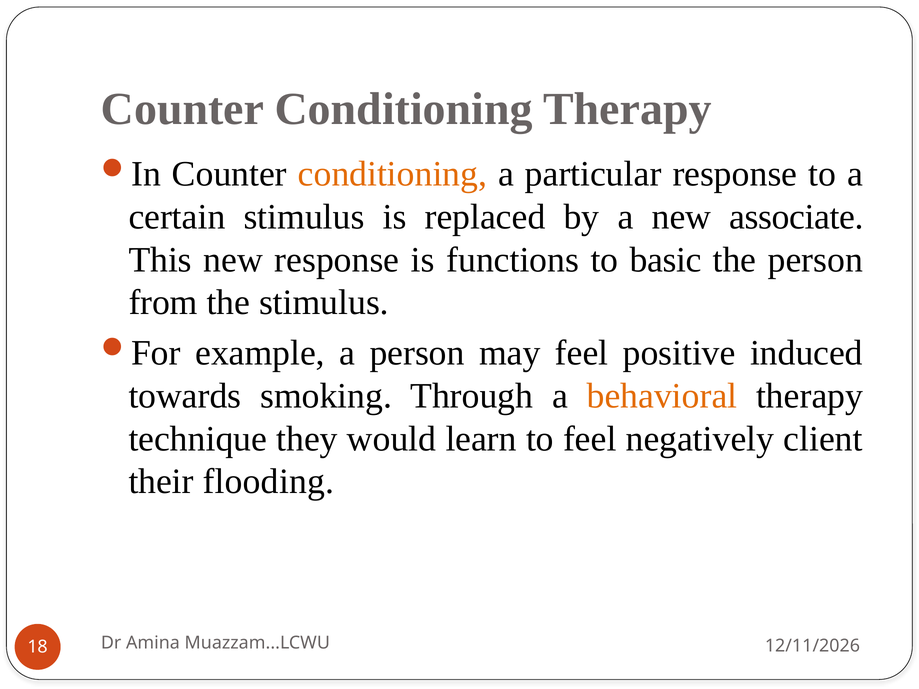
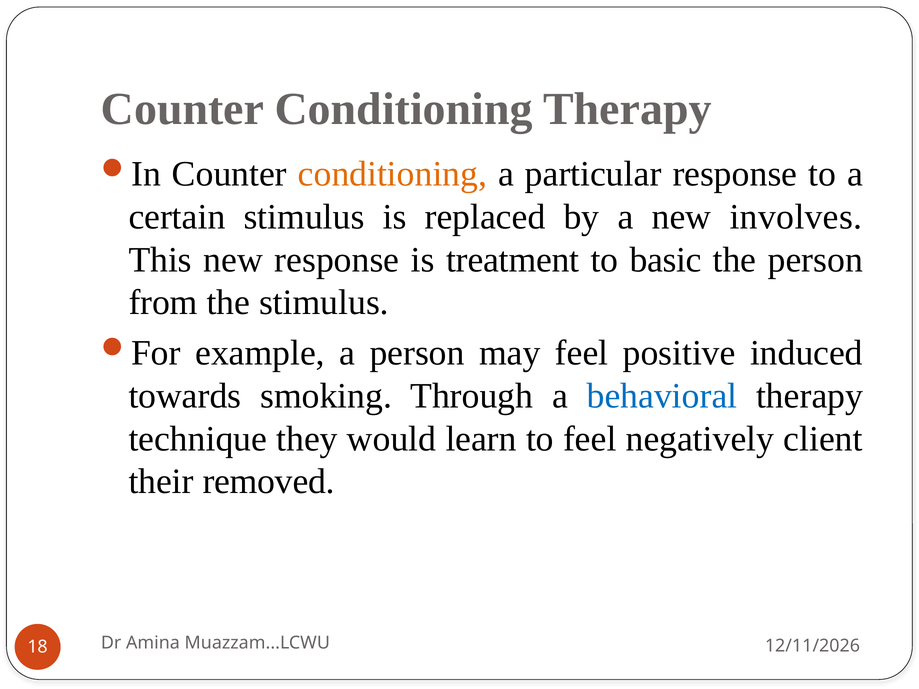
associate: associate -> involves (796, 217)
functions: functions -> treatment (513, 260)
behavioral colour: orange -> blue (662, 396)
flooding: flooding -> removed (269, 482)
